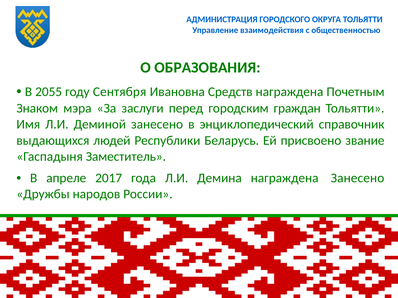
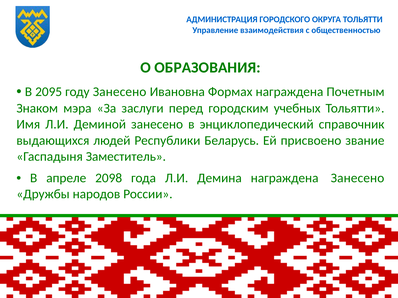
2055: 2055 -> 2095 (49, 92)
году Сентября: Сентября -> Занесено (120, 92)
Средств: Средств -> Формах (230, 92)
граждан: граждан -> учебных (297, 108)
2017: 2017 -> 2098 (109, 178)
